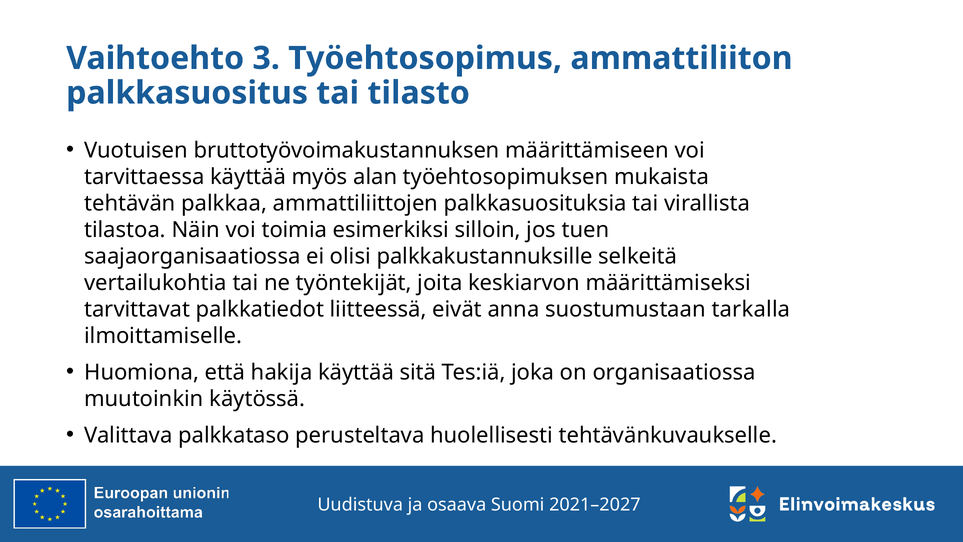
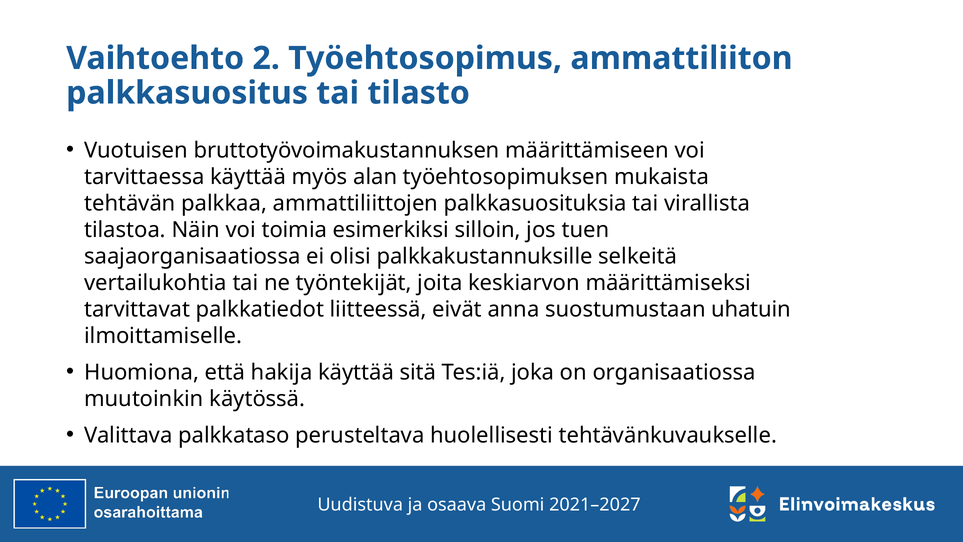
3: 3 -> 2 (266, 58)
tarkalla: tarkalla -> uhatuin (751, 309)
